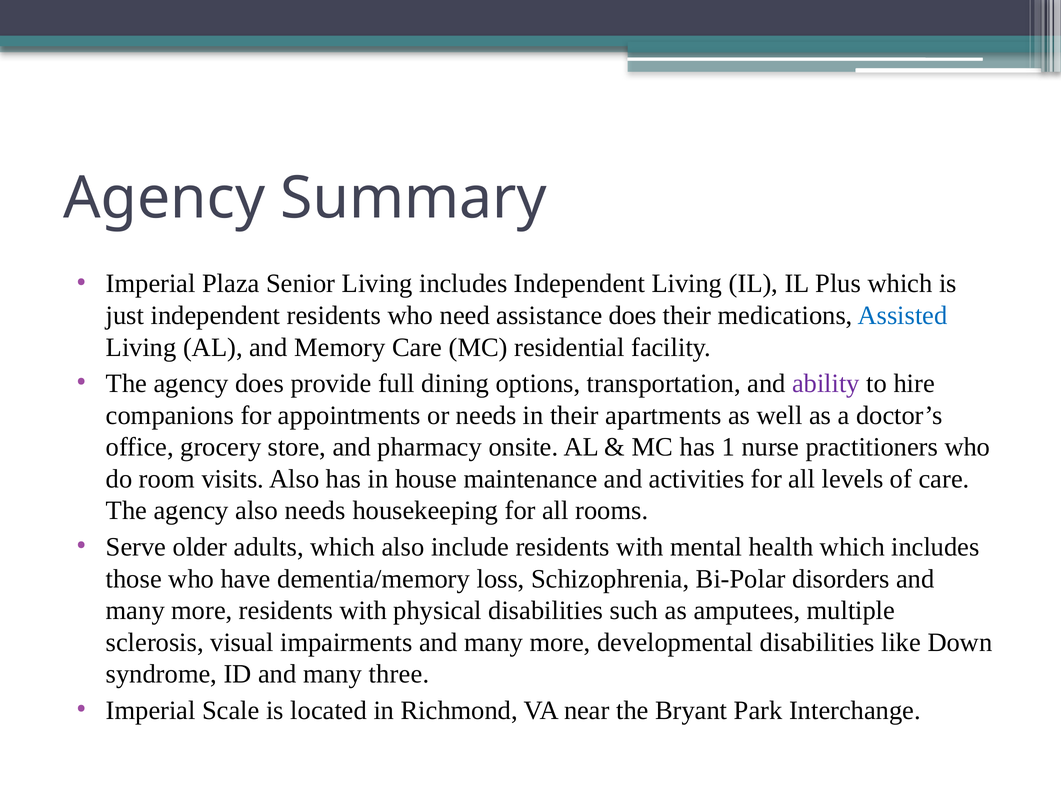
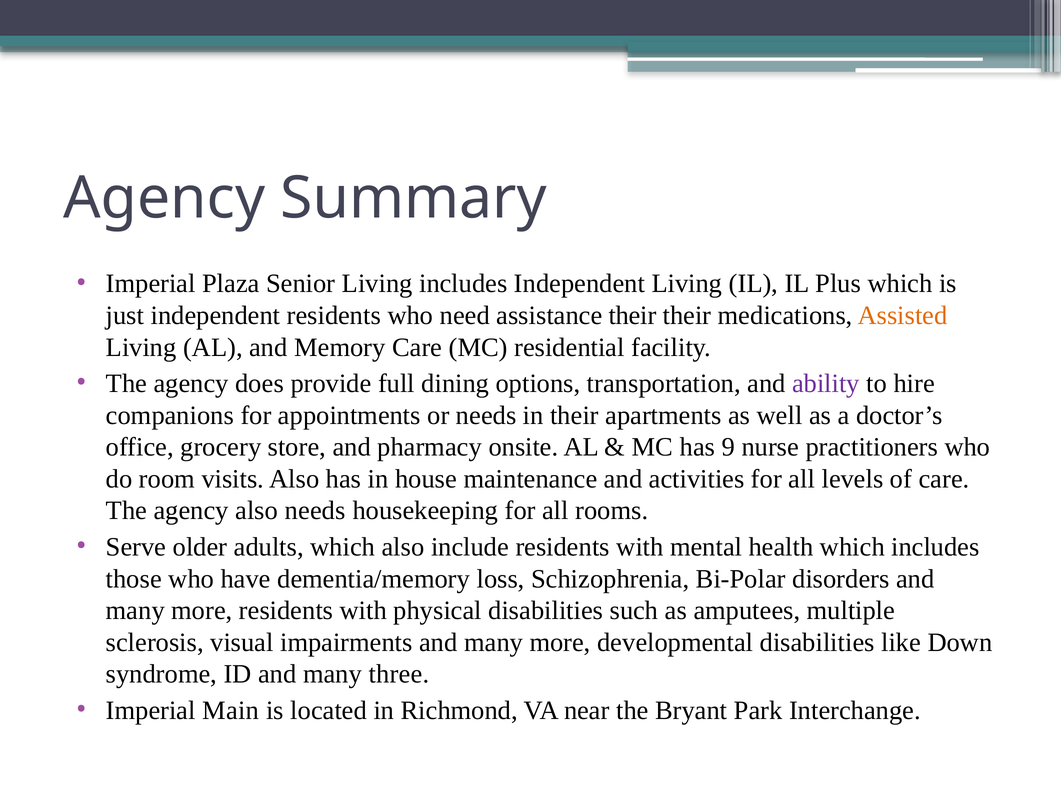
assistance does: does -> their (633, 316)
Assisted colour: blue -> orange (902, 316)
1: 1 -> 9 (728, 448)
Scale: Scale -> Main (231, 711)
